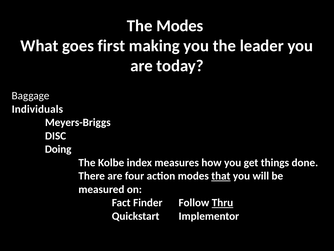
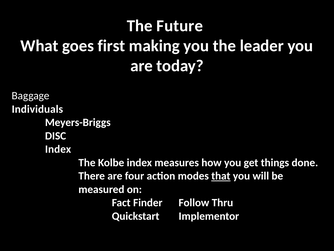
The Modes: Modes -> Future (180, 26)
Doing: Doing -> Index (58, 149)
Thru underline: present -> none (222, 202)
